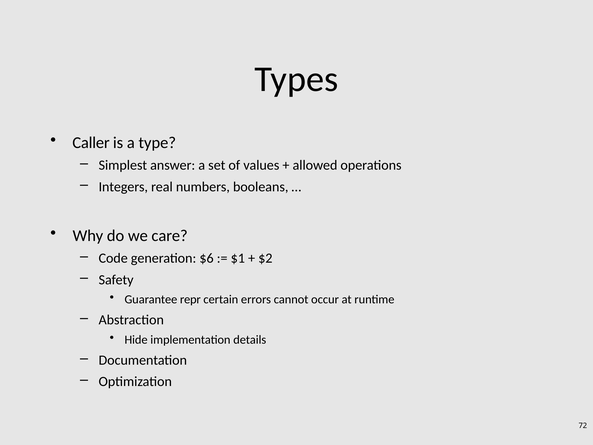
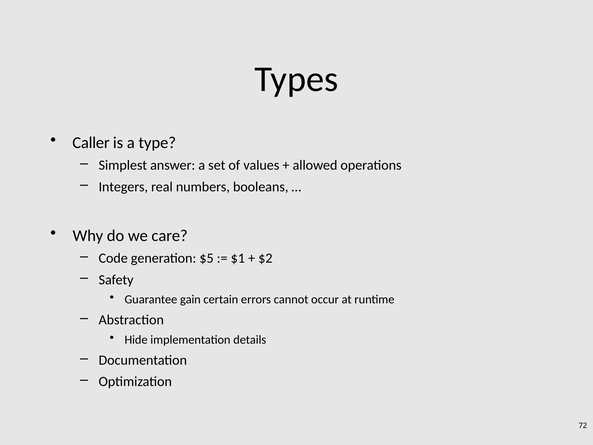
$6: $6 -> $5 (207, 258)
repr: repr -> gain (190, 299)
